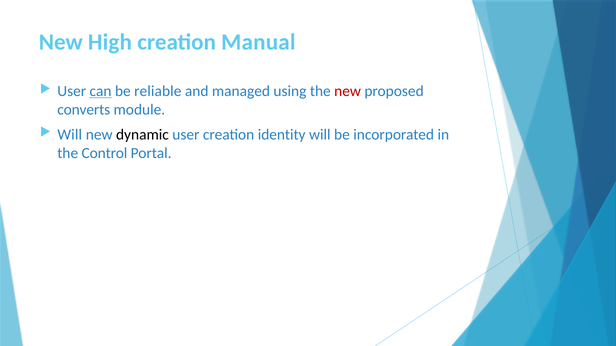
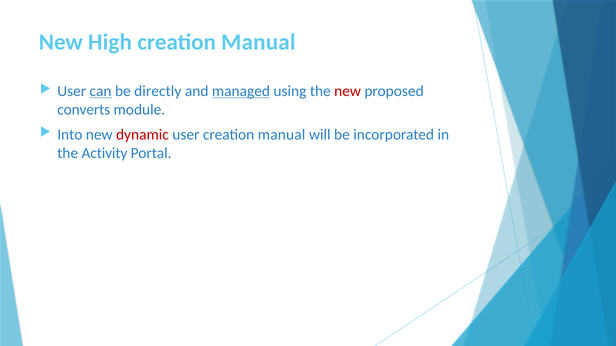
reliable: reliable -> directly (158, 91)
managed underline: none -> present (241, 91)
Will: Will -> Into (70, 135)
dynamic colour: black -> red (142, 135)
user creation identity: identity -> manual (282, 135)
Control: Control -> Activity (104, 153)
